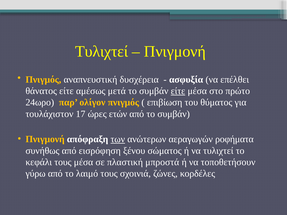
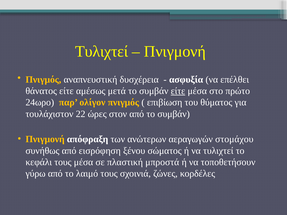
17: 17 -> 22 (81, 114)
ετών: ετών -> στον (118, 114)
των underline: present -> none (118, 139)
ροφήματα: ροφήματα -> στομάχου (234, 139)
